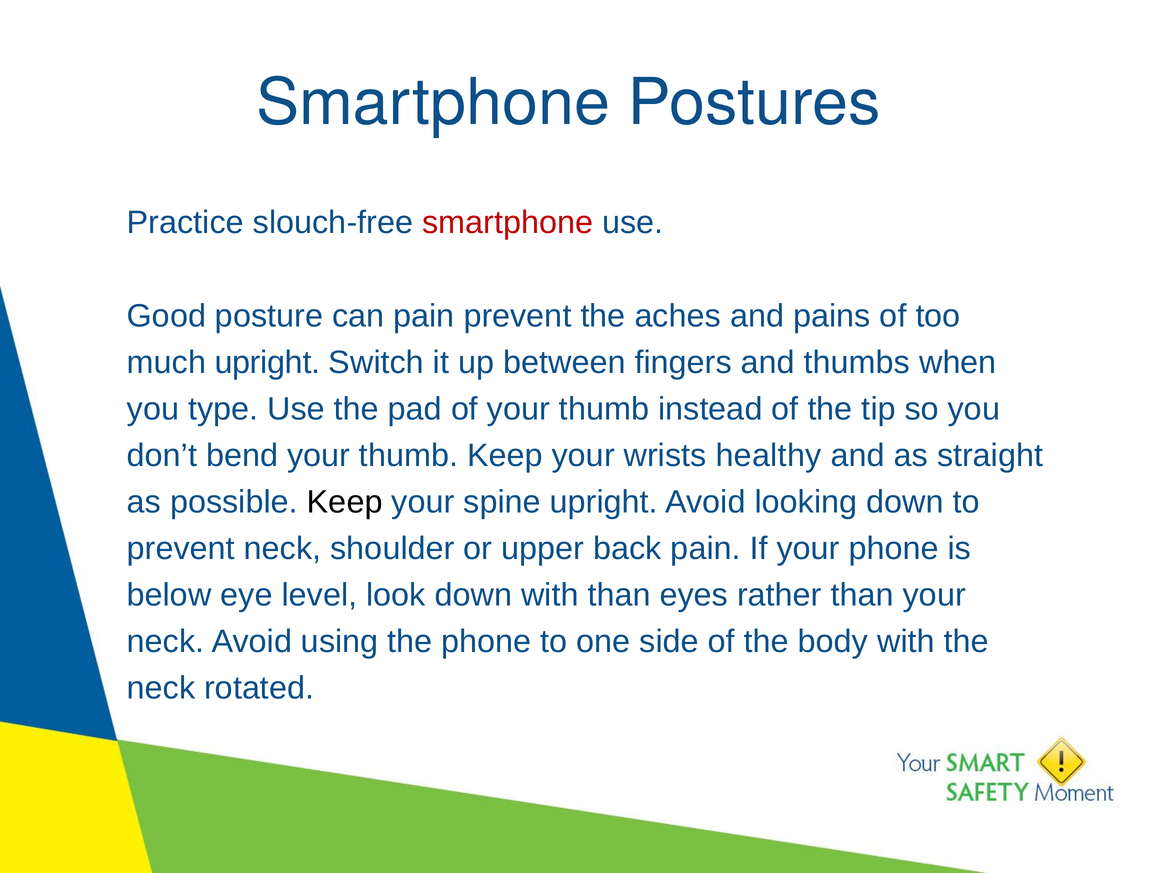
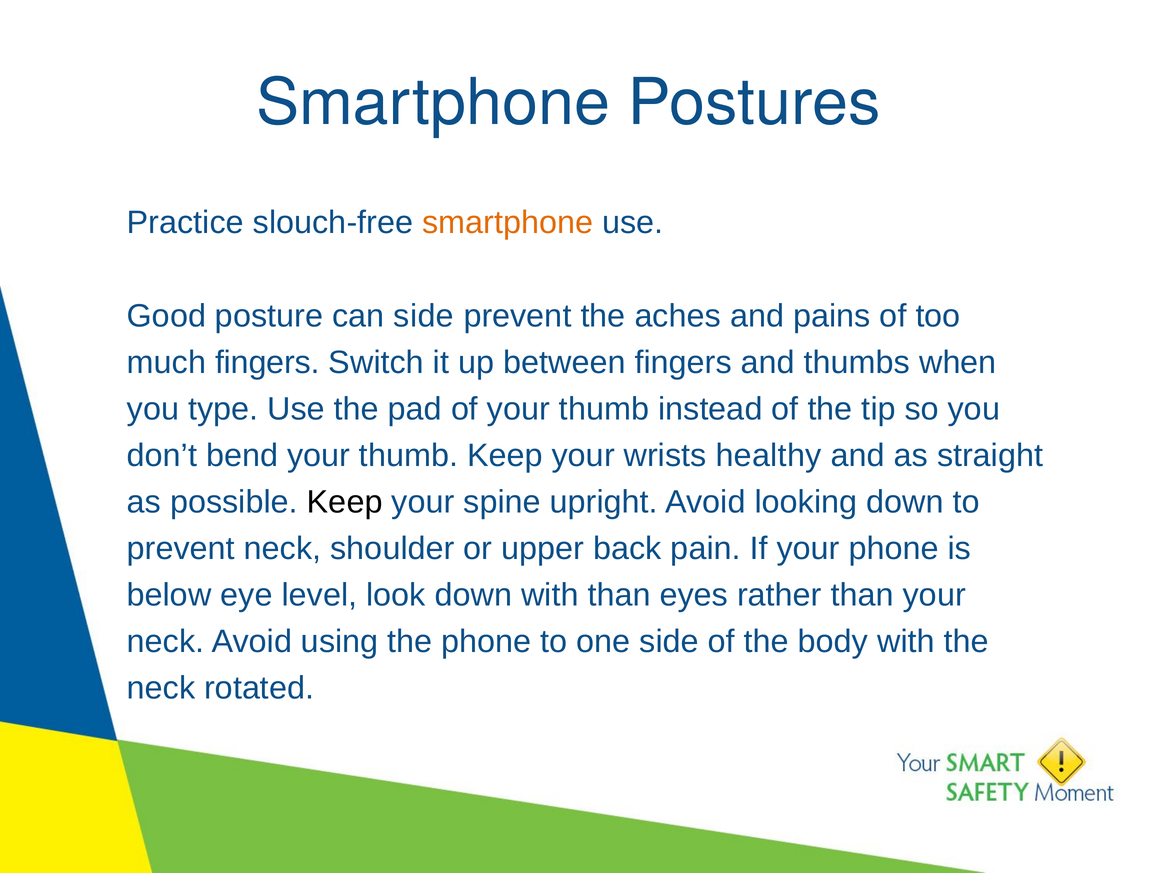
smartphone colour: red -> orange (508, 223)
can pain: pain -> side (424, 316)
much upright: upright -> fingers (267, 363)
